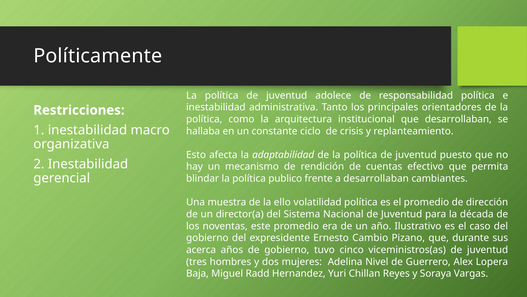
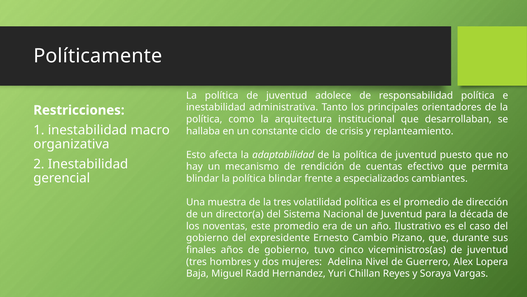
política publico: publico -> blindar (285, 178)
a desarrollaban: desarrollaban -> especializados (376, 178)
la ello: ello -> tres (282, 202)
acerca: acerca -> finales (201, 249)
